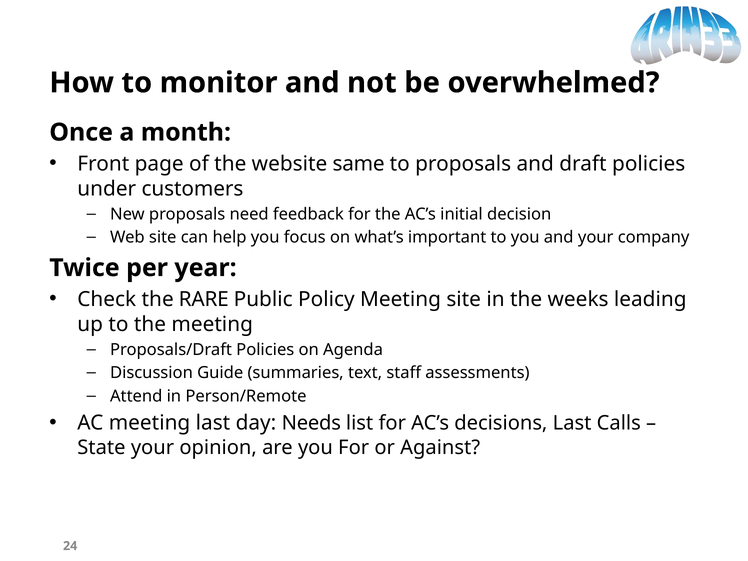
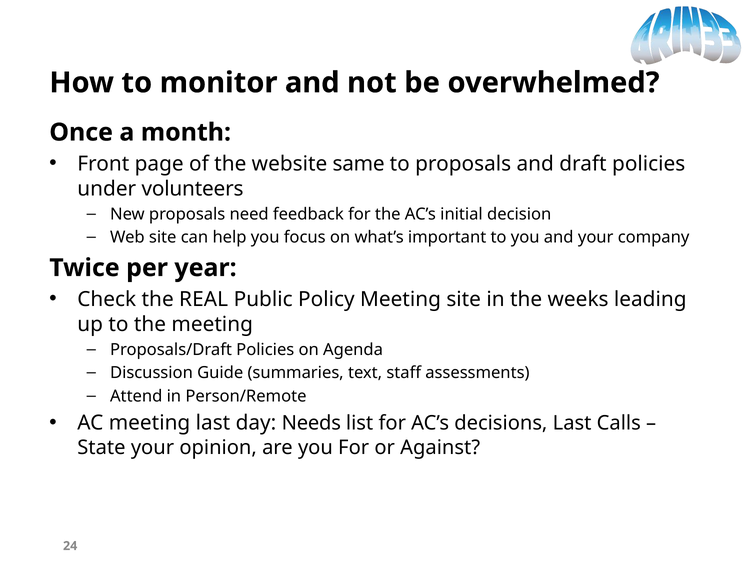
customers: customers -> volunteers (193, 189)
RARE: RARE -> REAL (204, 299)
